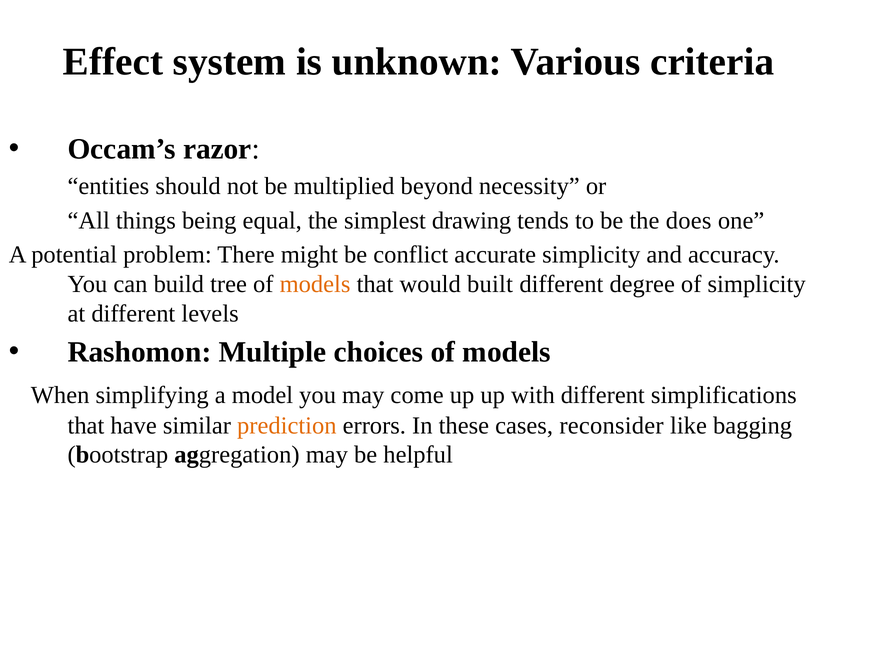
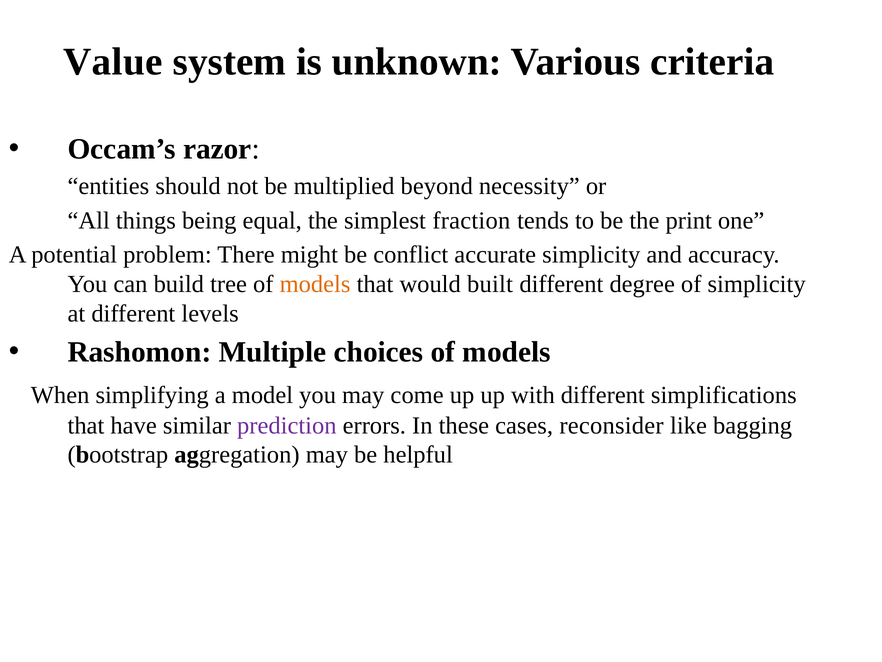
Effect: Effect -> Value (113, 62)
drawing: drawing -> fraction (471, 220)
does: does -> print (689, 220)
prediction colour: orange -> purple (287, 425)
